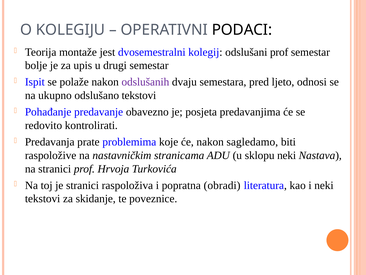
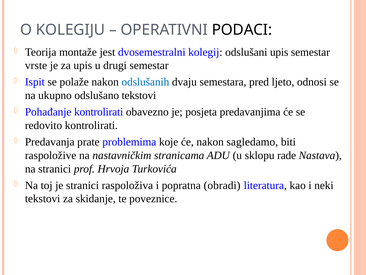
odslušani prof: prof -> upis (279, 52)
bolje: bolje -> vrste (36, 65)
odslušanih colour: purple -> blue (145, 82)
Pohađanje predavanje: predavanje -> kontrolirati (99, 112)
sklopu neki: neki -> rade (287, 155)
